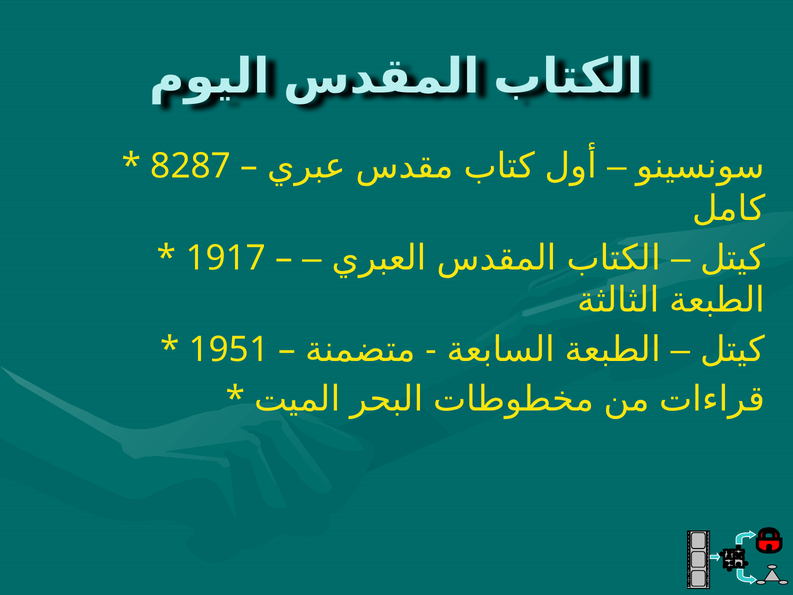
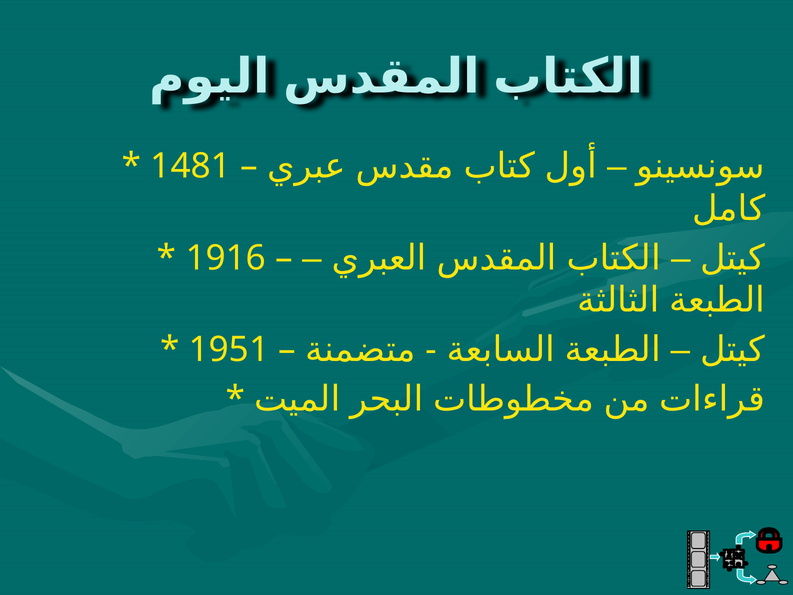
8287: 8287 -> 1481 (191, 166)
1917: 1917 -> 1916 (226, 258)
